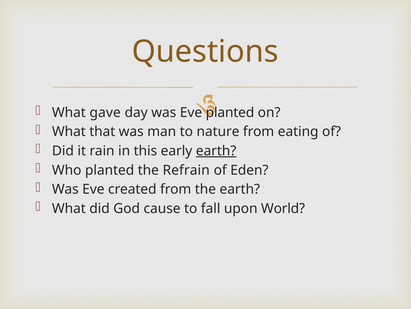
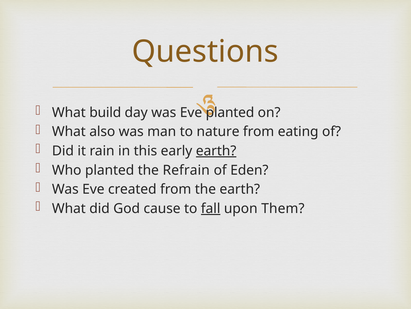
gave: gave -> build (105, 112)
that: that -> also (102, 131)
fall underline: none -> present (211, 208)
World: World -> Them (283, 208)
